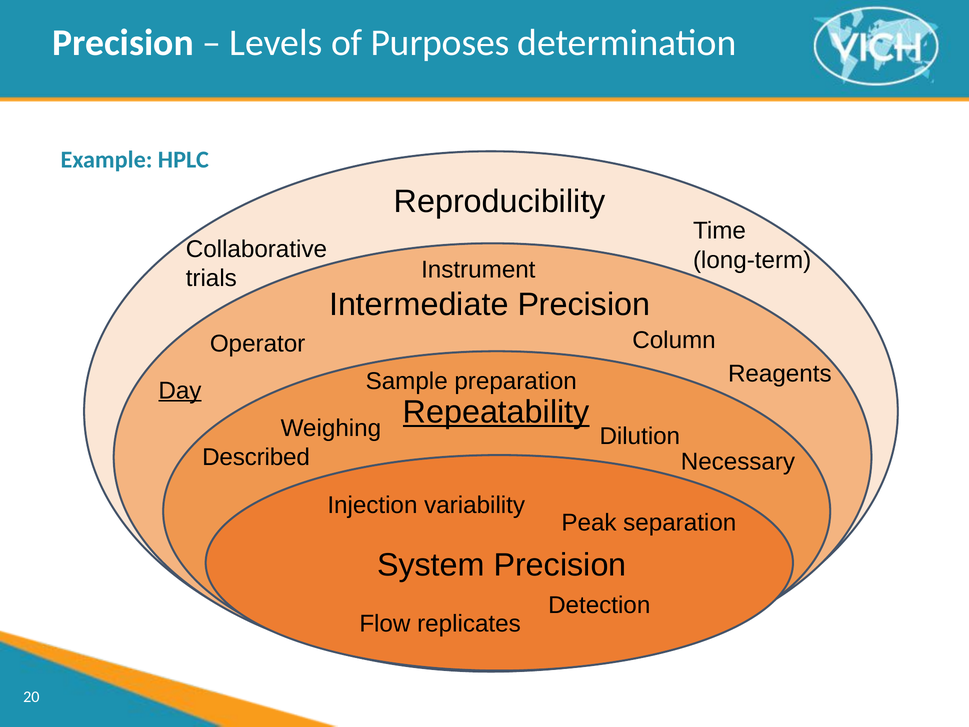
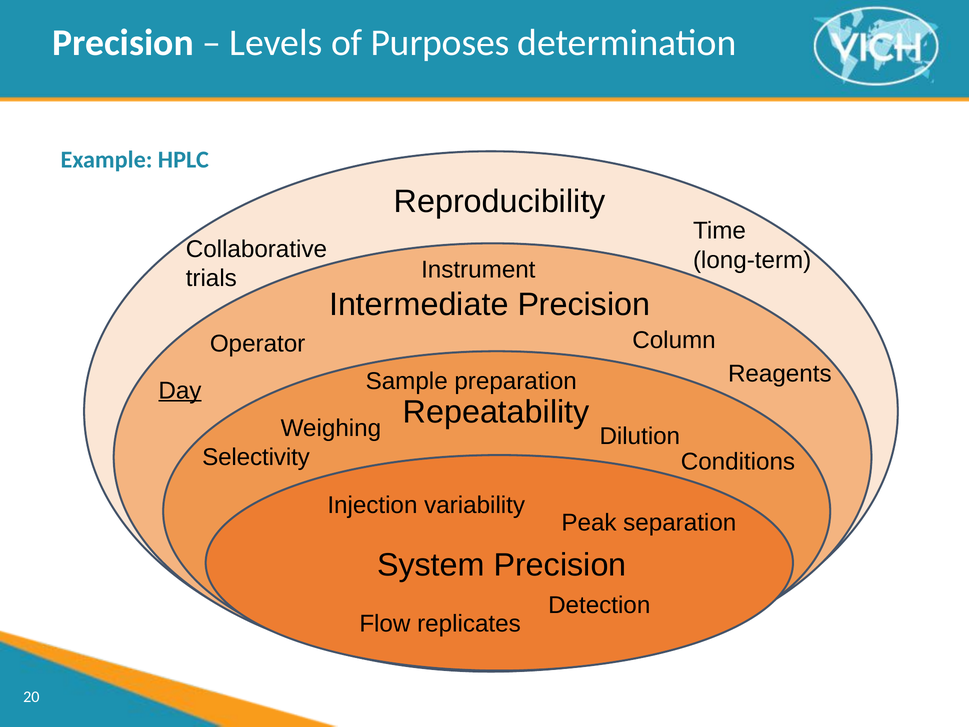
Repeatability underline: present -> none (496, 412)
Described: Described -> Selectivity (256, 457)
Necessary: Necessary -> Conditions (738, 461)
